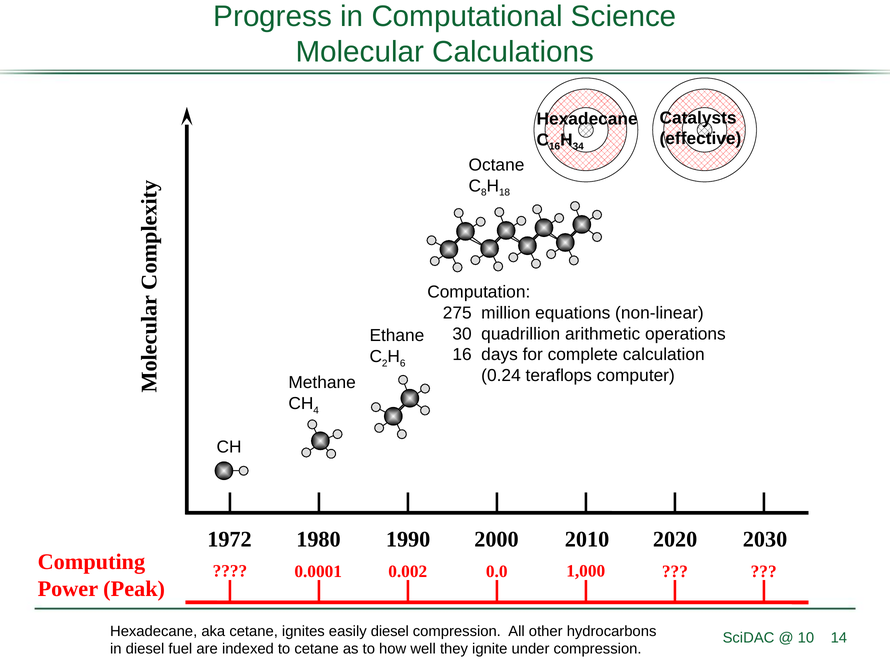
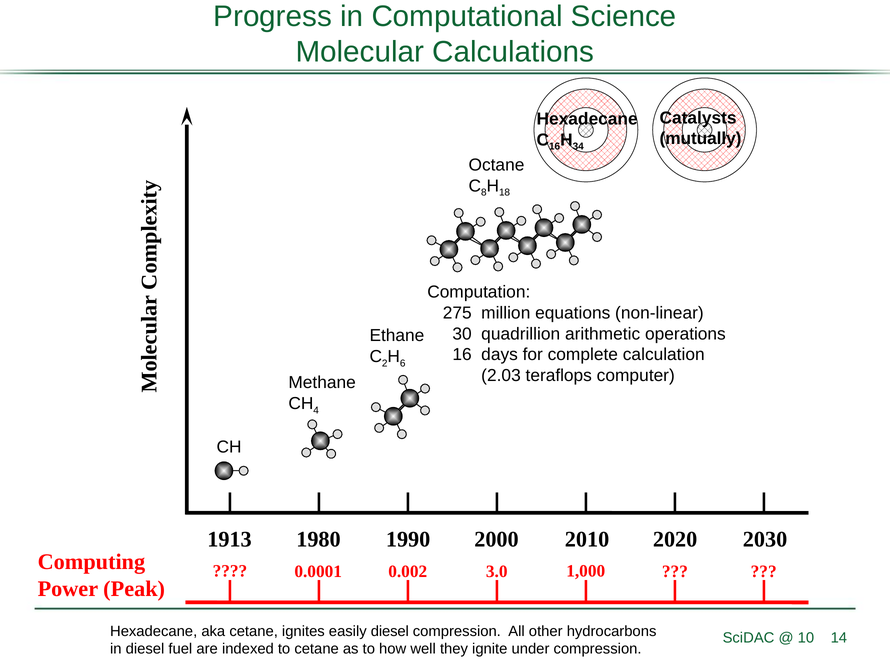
effective: effective -> mutually (701, 139)
0.24: 0.24 -> 2.03 (501, 375)
1972: 1972 -> 1913 (229, 539)
0.0: 0.0 -> 3.0 (497, 571)
